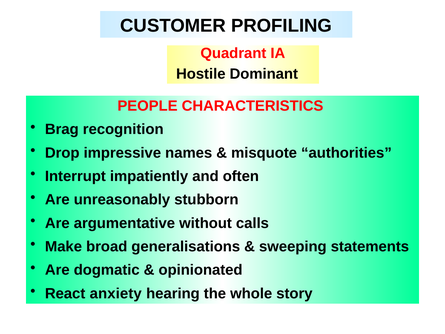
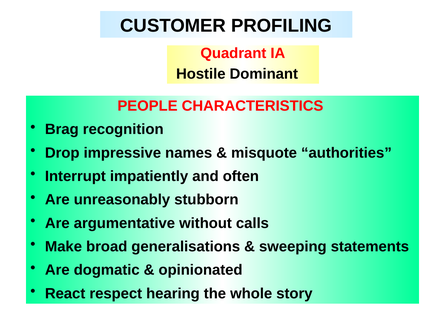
anxiety: anxiety -> respect (116, 293)
